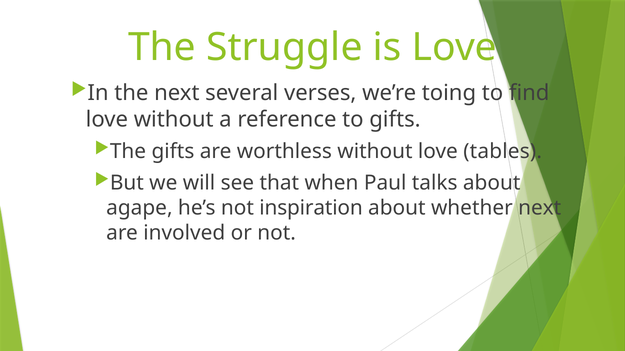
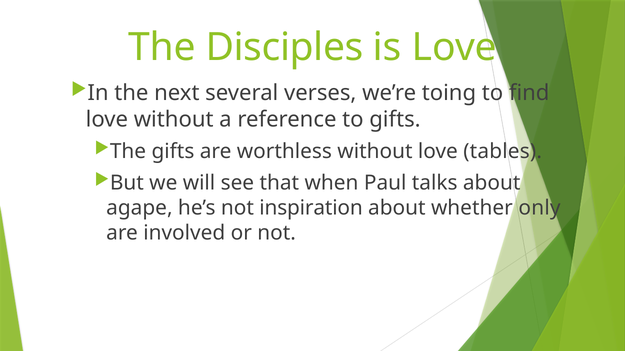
Struggle: Struggle -> Disciples (285, 47)
whether next: next -> only (540, 208)
